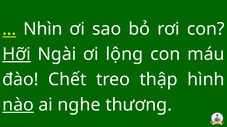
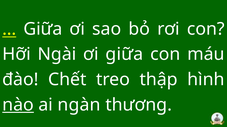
Nhìn: Nhìn -> Giữa (43, 29)
Hỡi underline: present -> none (17, 54)
ơi lộng: lộng -> giữa (124, 54)
nghe: nghe -> ngàn (79, 105)
